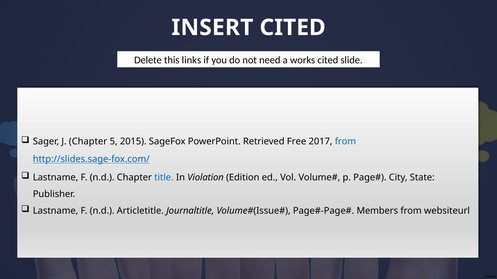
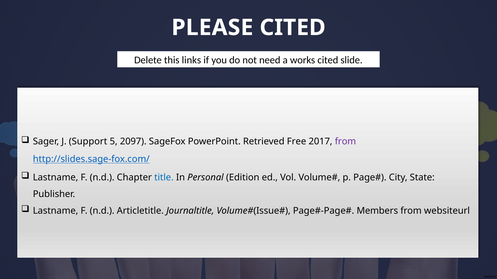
INSERT: INSERT -> PLEASE (212, 28)
J Chapter: Chapter -> Support (88, 142)
2015: 2015 -> 2097 (133, 142)
from colour: blue -> purple (345, 142)
Violation: Violation -> Personal (206, 178)
